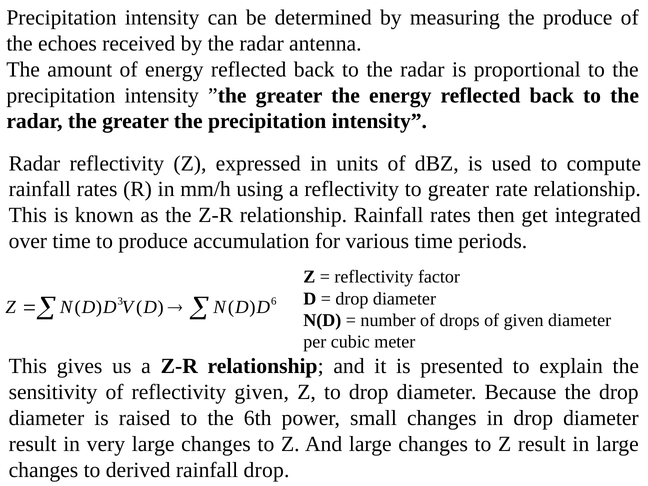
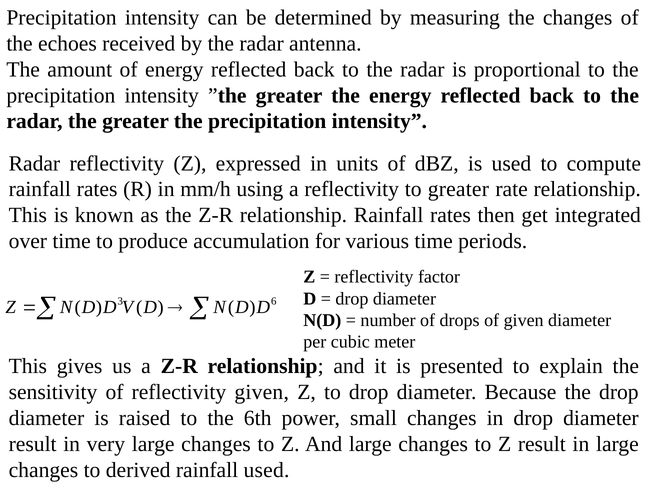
the produce: produce -> changes (578, 18)
rainfall drop: drop -> used (267, 470)
